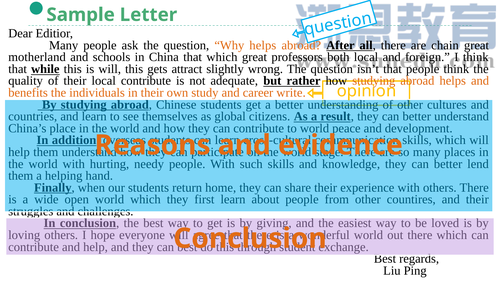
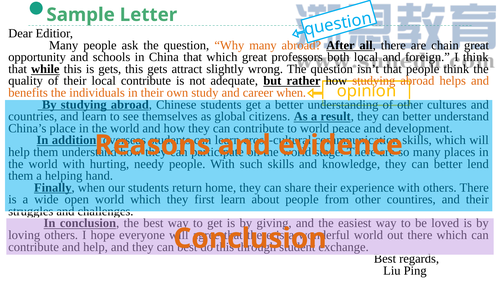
Why helps: helps -> many (263, 45)
motherland: motherland -> opportunity (37, 57)
is will: will -> gets (110, 69)
career write: write -> when (291, 93)
